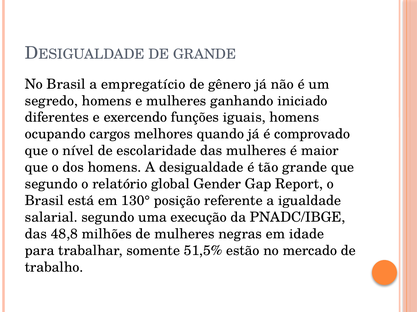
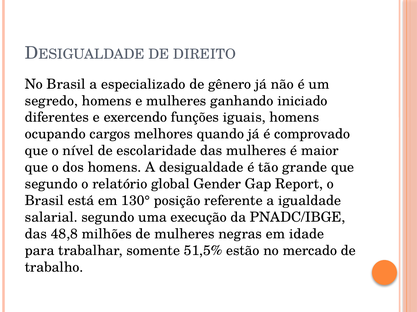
DE GRANDE: GRANDE -> DIREITO (205, 55)
empregatício: empregatício -> especializado (143, 84)
